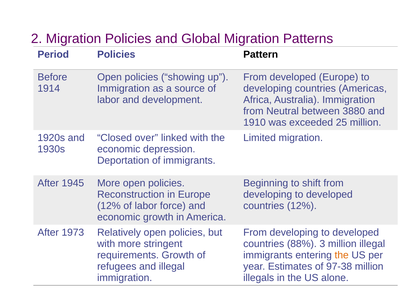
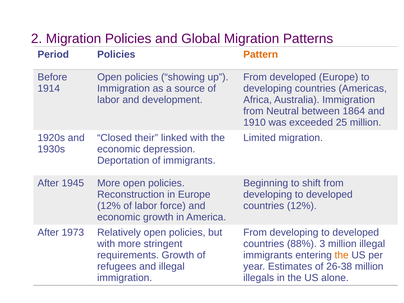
Pattern colour: black -> orange (261, 54)
3880: 3880 -> 1864 (354, 111)
over: over -> their (146, 138)
97-38: 97-38 -> 26-38 (339, 266)
